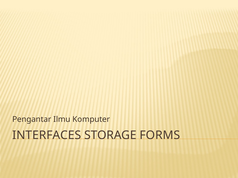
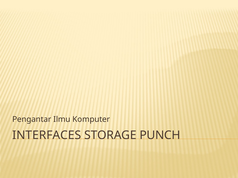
FORMS: FORMS -> PUNCH (160, 135)
